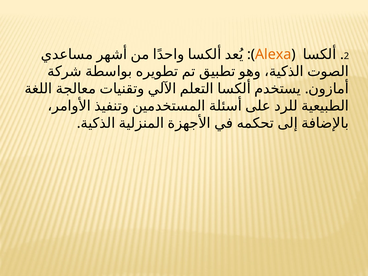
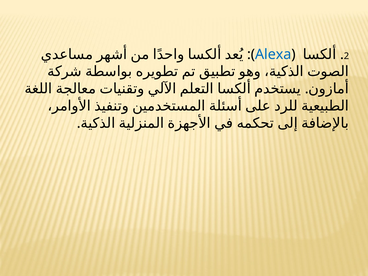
Alexa colour: orange -> blue (273, 54)
